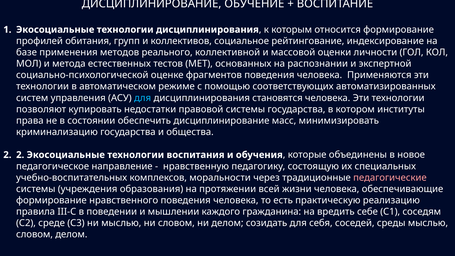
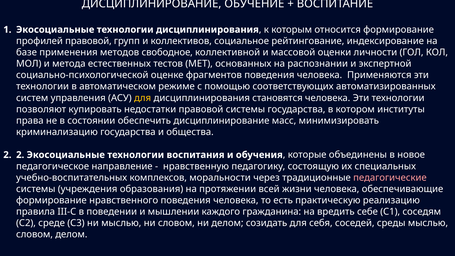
профилей обитания: обитания -> правовой (88, 41)
реального: реального -> свободное (167, 52)
для colour: light blue -> yellow (143, 98)
